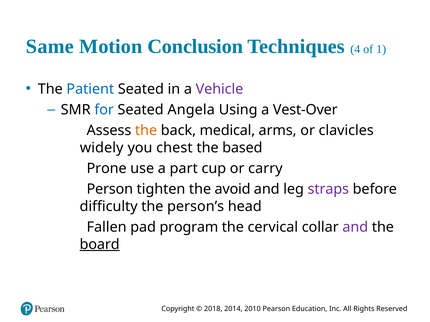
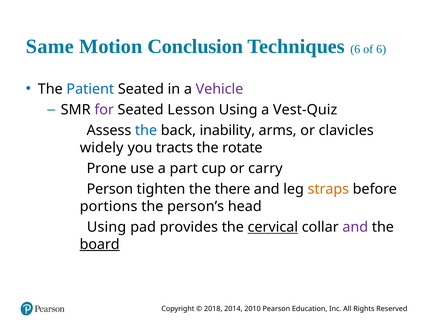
Techniques 4: 4 -> 6 (355, 49)
of 1: 1 -> 6 (381, 49)
for colour: blue -> purple (104, 110)
Angela: Angela -> Lesson (191, 110)
Vest-Over: Vest-Over -> Vest-Quiz (305, 110)
the colour: orange -> blue (146, 131)
medical: medical -> inability (227, 131)
chest: chest -> tracts (175, 148)
based: based -> rotate (242, 148)
avoid: avoid -> there (233, 190)
straps colour: purple -> orange (328, 190)
difficulty: difficulty -> portions (109, 207)
Fallen: Fallen -> Using (107, 228)
program: program -> provides (189, 228)
cervical underline: none -> present (273, 228)
